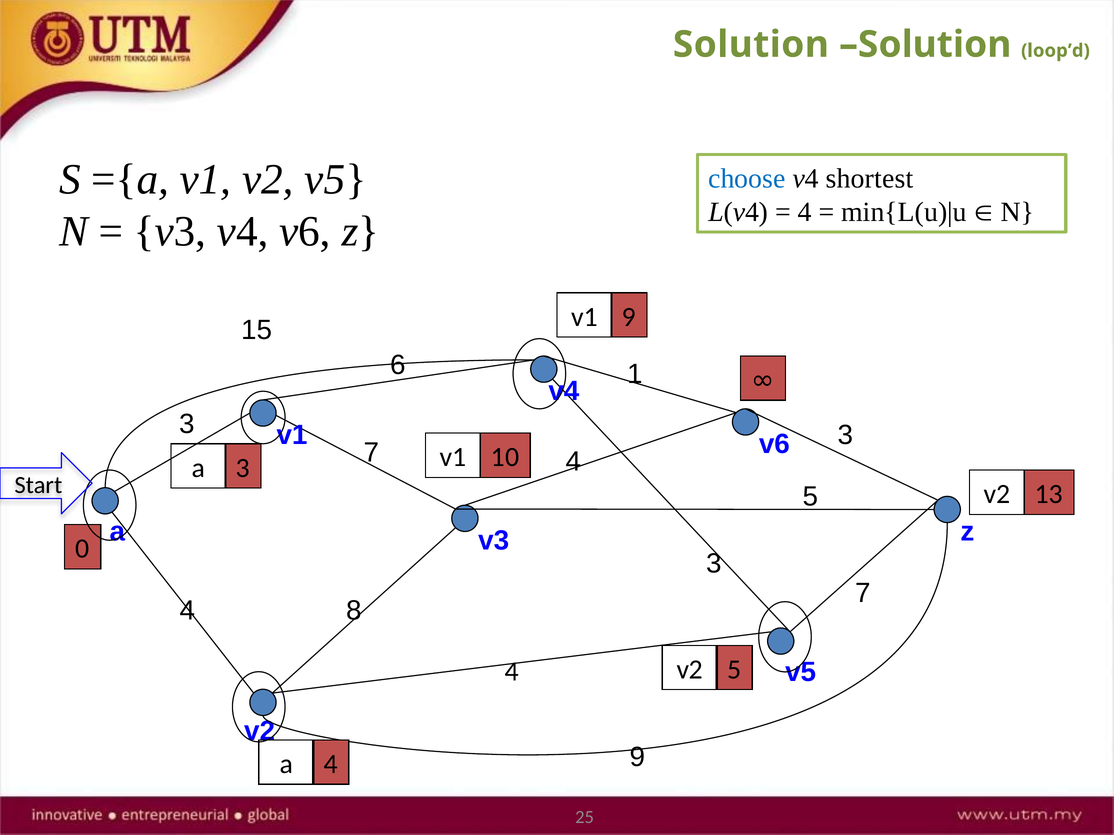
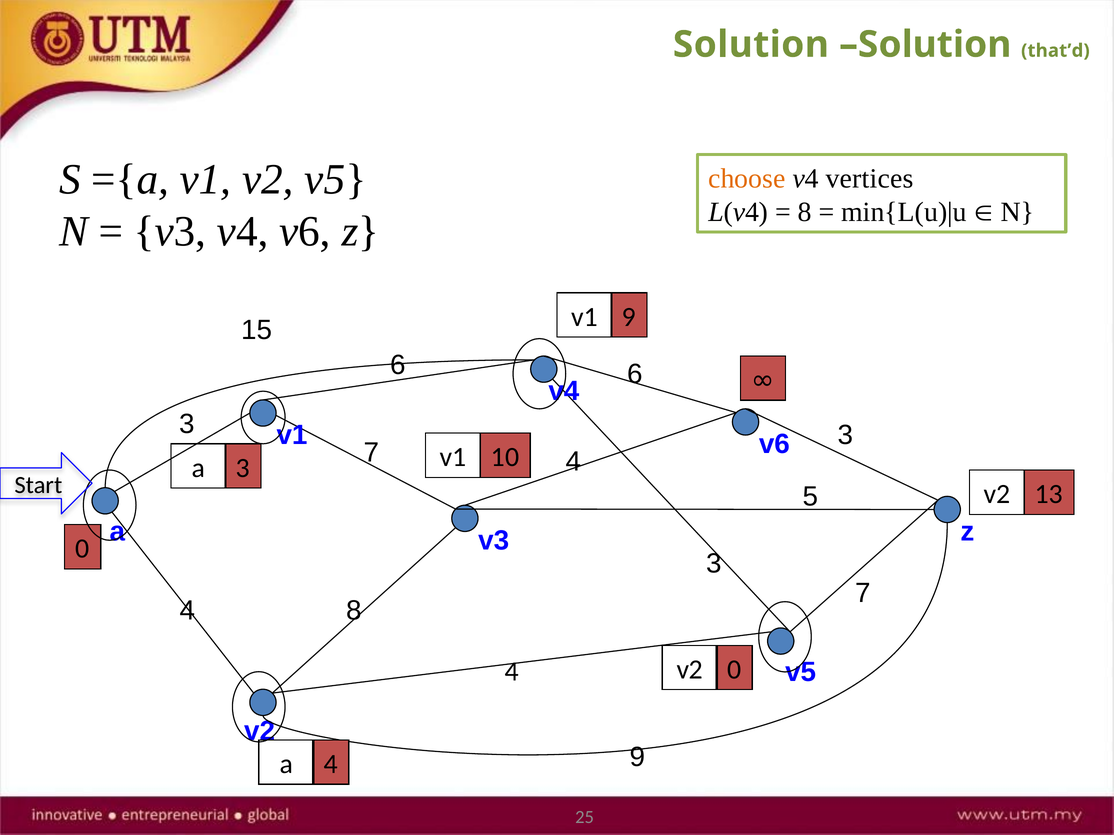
loop’d: loop’d -> that’d (1055, 51)
choose colour: blue -> orange (747, 179)
shortest: shortest -> vertices (870, 179)
4: 4 -> 8 (805, 212)
6 1: 1 -> 6 (635, 374)
4 5: 5 -> 0 (734, 670)
